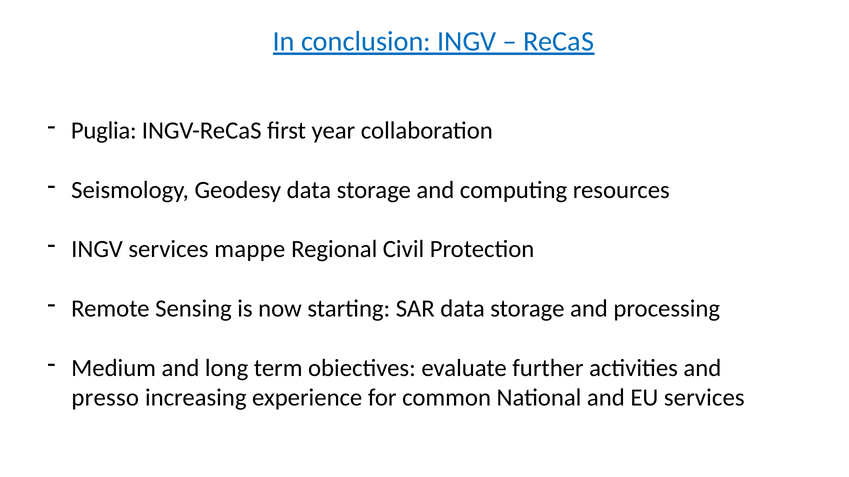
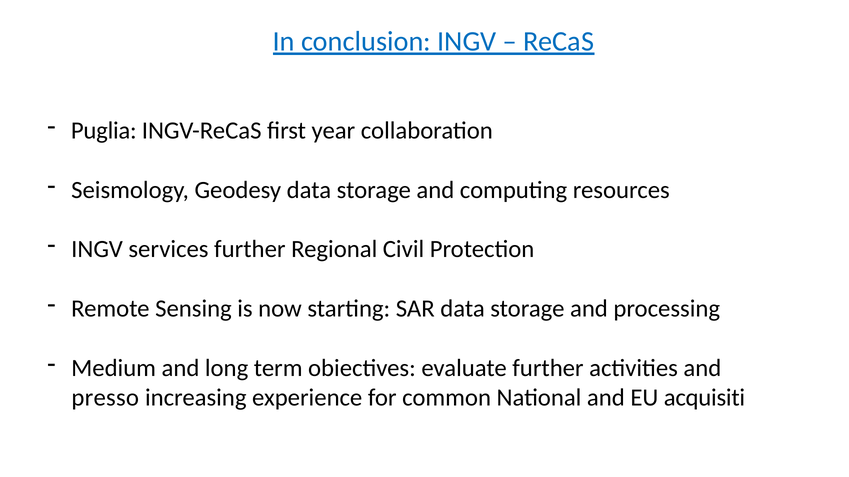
services mappe: mappe -> further (250, 250)
EU services: services -> acquisiti (704, 398)
